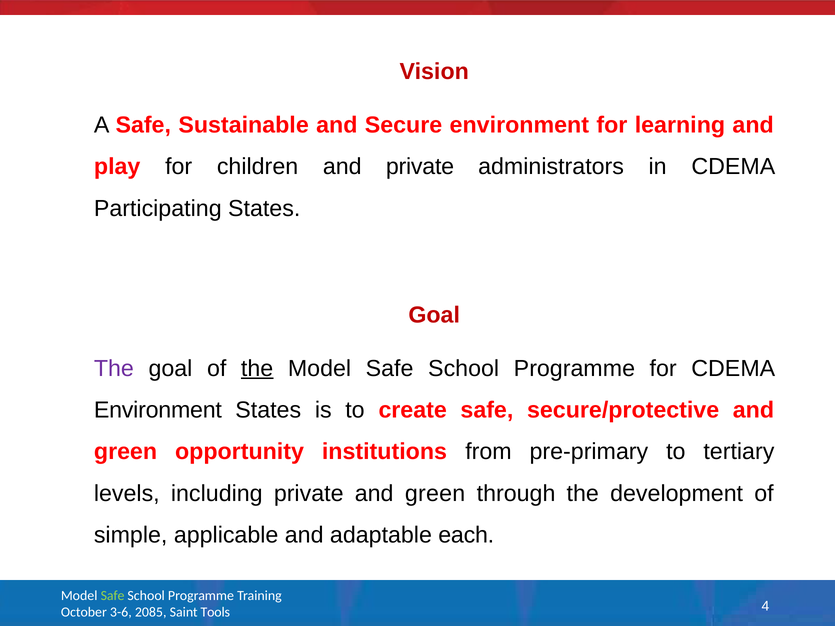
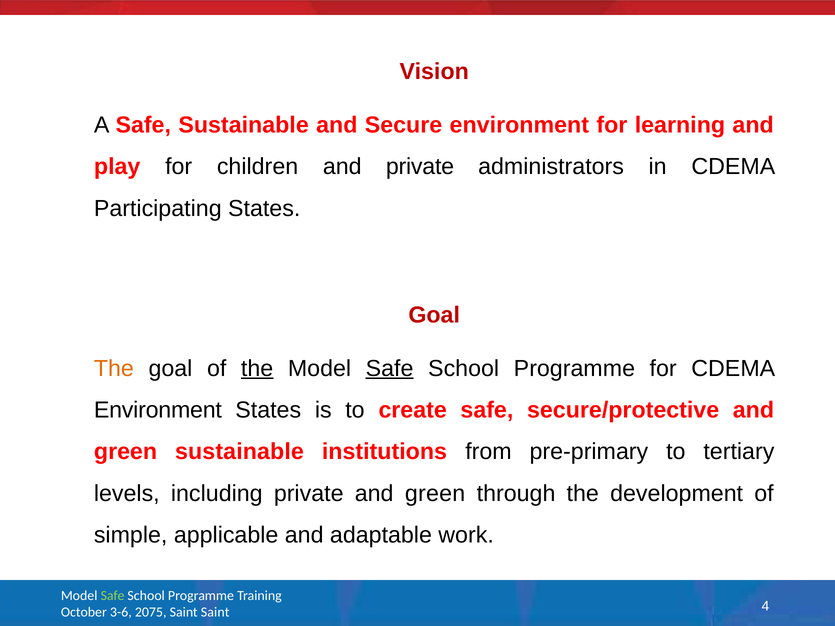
The colour: purple -> orange (114, 369)
Safe underline: none -> present (390, 369)
green opportunity: opportunity -> sustainable (239, 452)
each: each -> work (466, 536)
2085: 2085 -> 2075 (151, 613)
Saint Tools: Tools -> Saint (215, 613)
